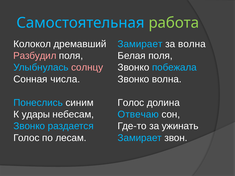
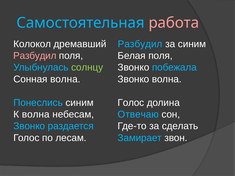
работа colour: light green -> pink (174, 23)
Замирает: Замирает -> Разбудил (140, 44)
за волна: волна -> синим (192, 44)
солнцу colour: pink -> light green (87, 68)
Сонная числа: числа -> волна (65, 79)
К удары: удары -> волна (36, 115)
ужинать: ужинать -> сделать (180, 126)
